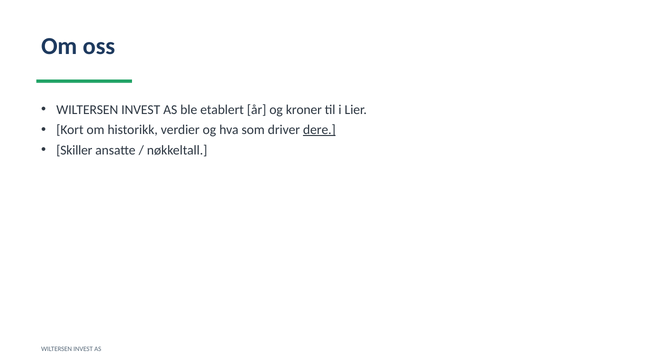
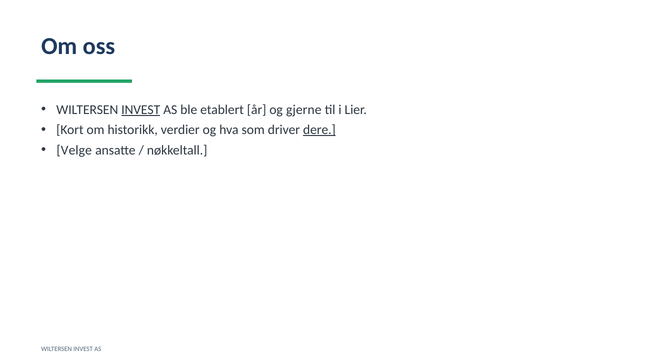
INVEST underline: none -> present (141, 110)
kroner: kroner -> gjerne (304, 110)
Skiller: Skiller -> Velge (74, 150)
